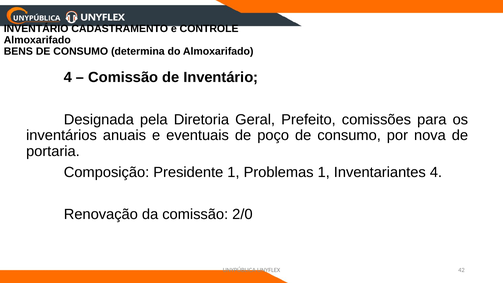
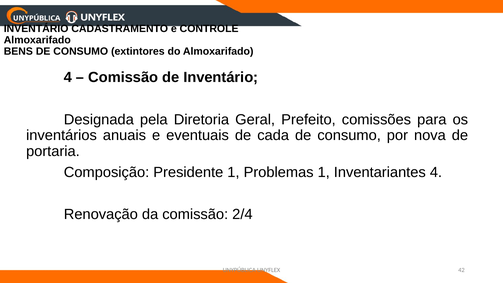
determina: determina -> extintores (138, 51)
poço: poço -> cada (273, 135)
2/0: 2/0 -> 2/4 (242, 214)
